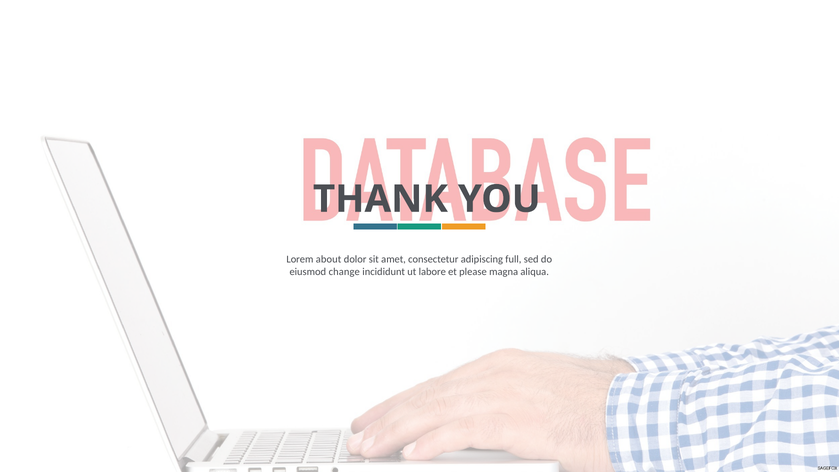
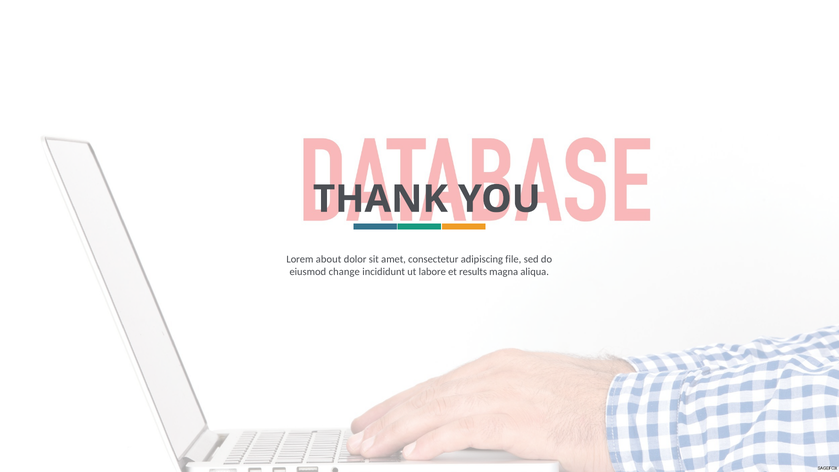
full: full -> file (513, 259)
please: please -> results (473, 272)
